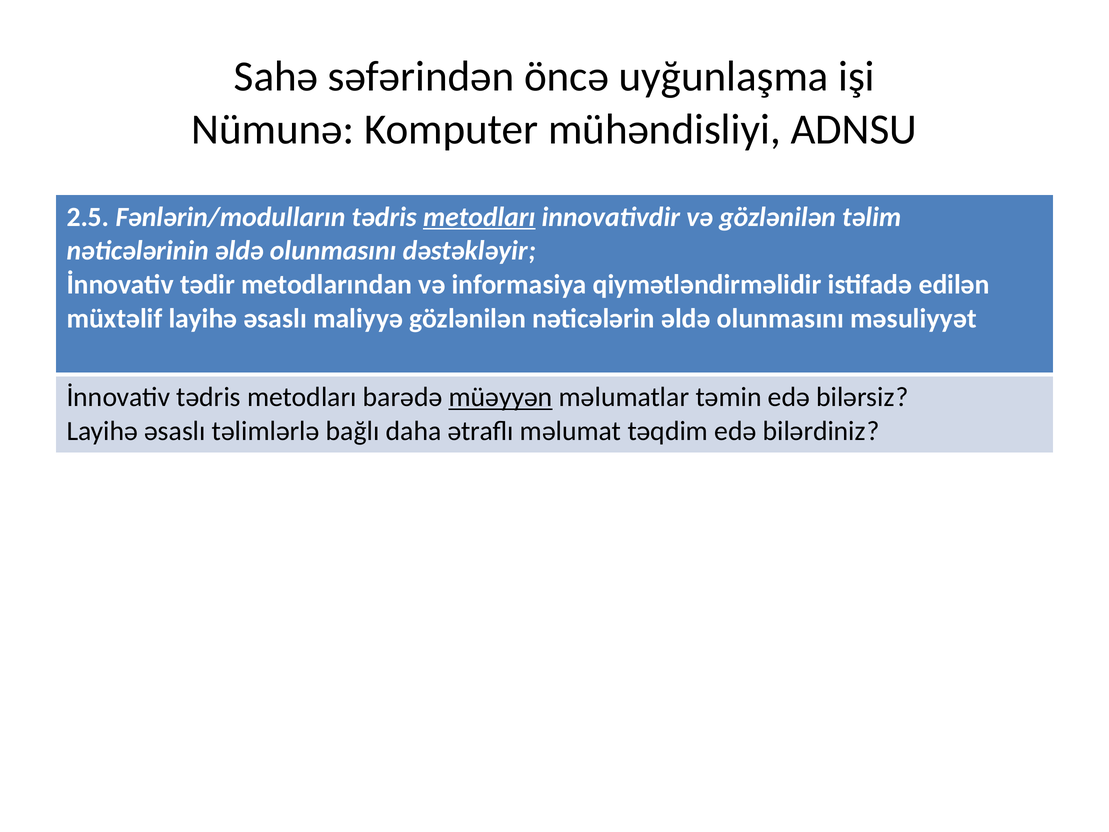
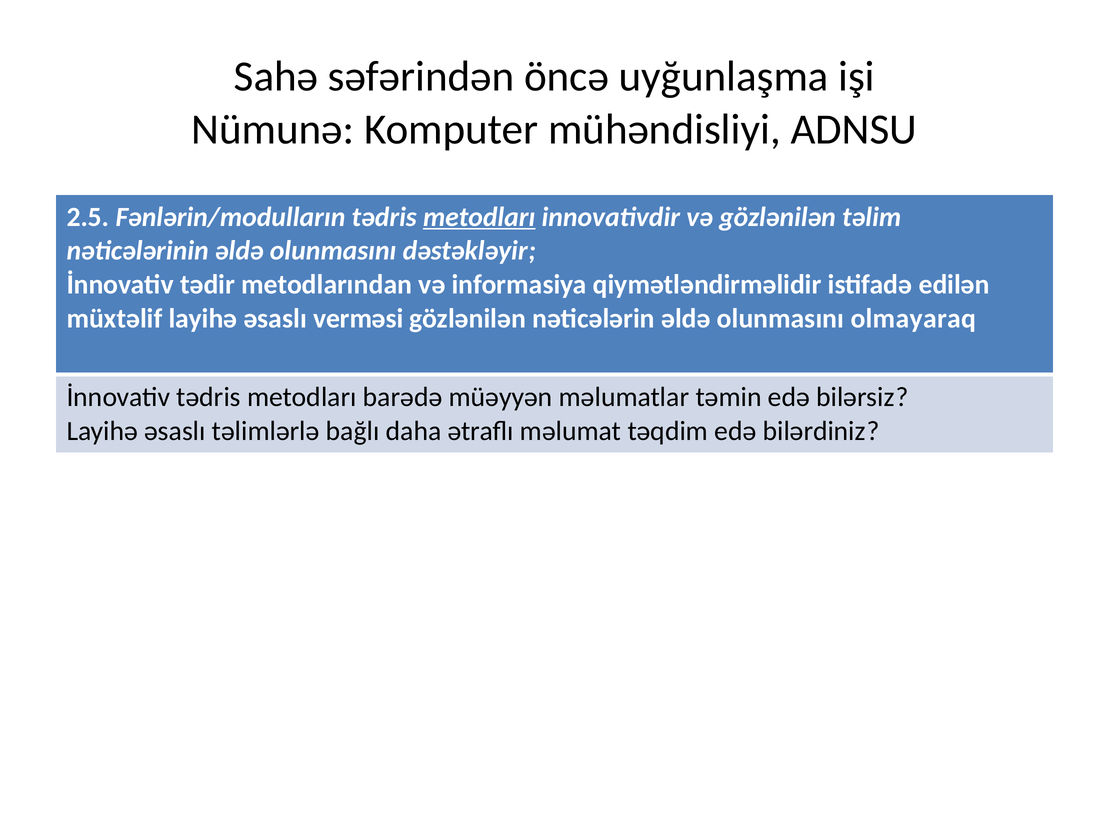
maliyyə: maliyyə -> verməsi (358, 318)
məsuliyyət: məsuliyyət -> olmayaraq (913, 318)
müəyyən underline: present -> none (501, 397)
